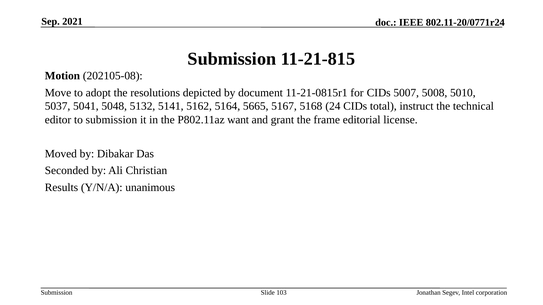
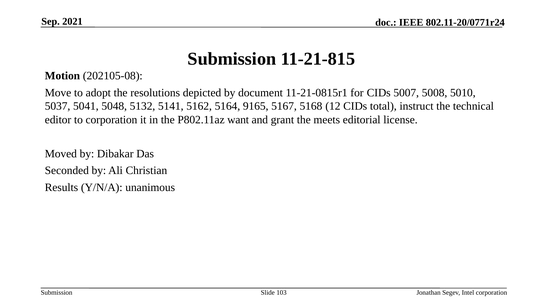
5665: 5665 -> 9165 (256, 106)
24: 24 -> 12 (333, 106)
to submission: submission -> corporation (111, 120)
frame: frame -> meets (327, 120)
